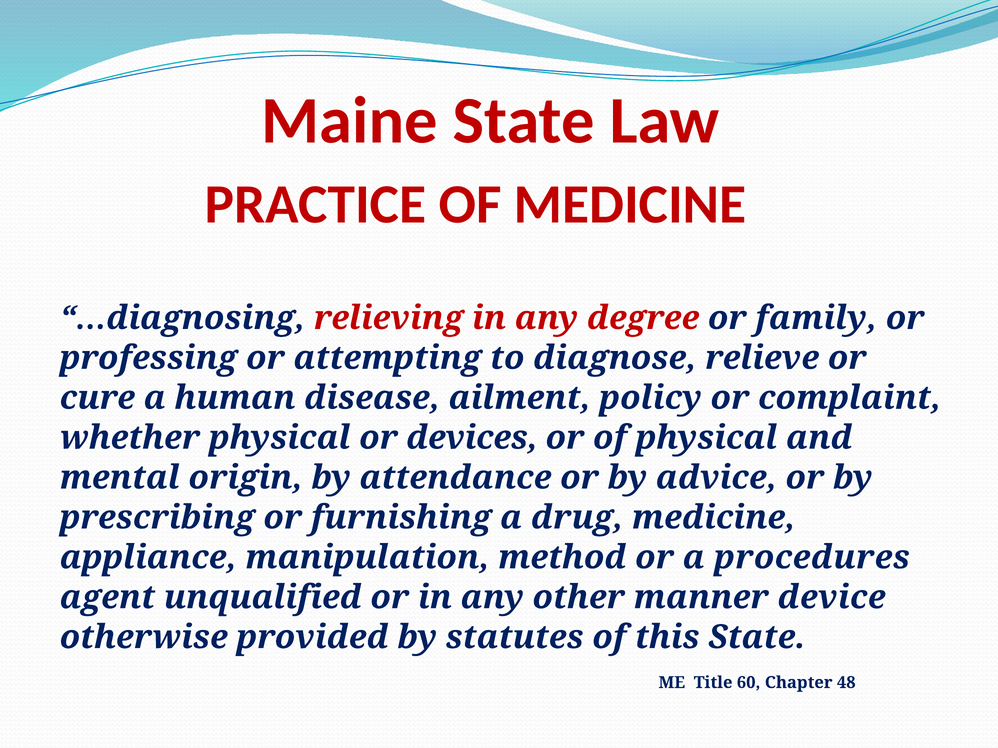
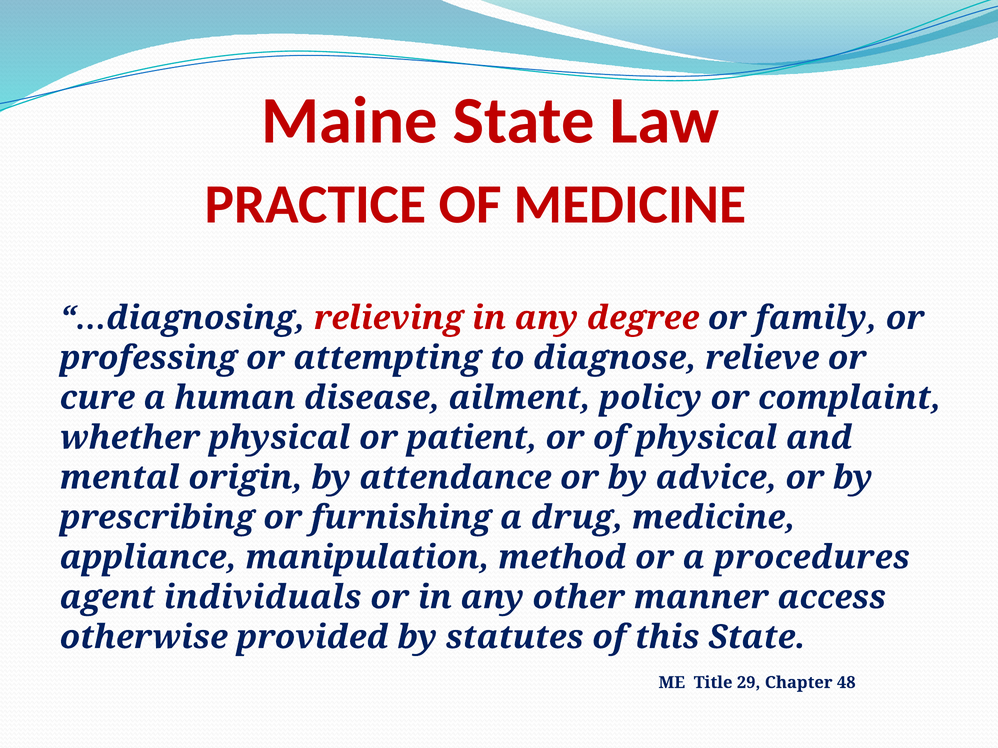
devices: devices -> patient (472, 438)
unqualified: unqualified -> individuals (263, 598)
device: device -> access (832, 598)
60: 60 -> 29 (749, 683)
